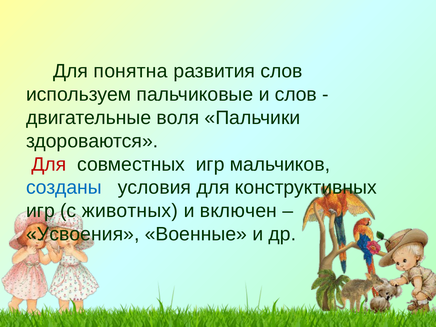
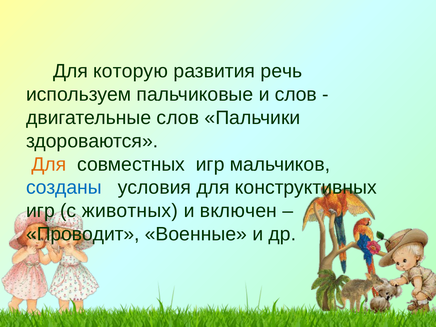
понятна: понятна -> которую (131, 71)
развития слов: слов -> речь (281, 71)
двигательные воля: воля -> слов (178, 118)
Для colour: red -> orange (49, 164)
Усвоения: Усвоения -> Проводит (83, 234)
